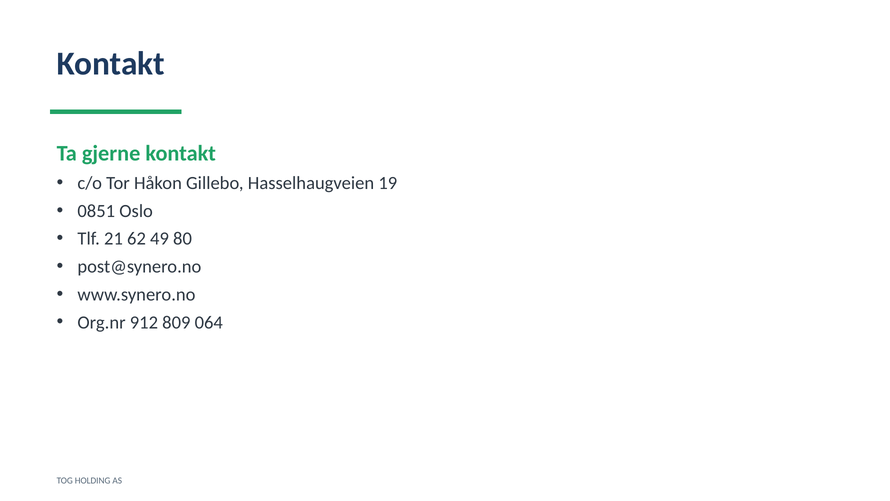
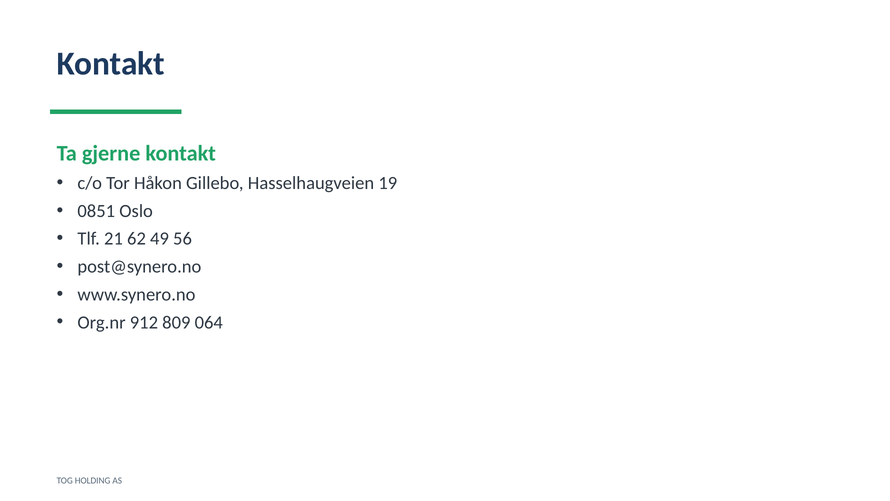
80: 80 -> 56 (183, 239)
